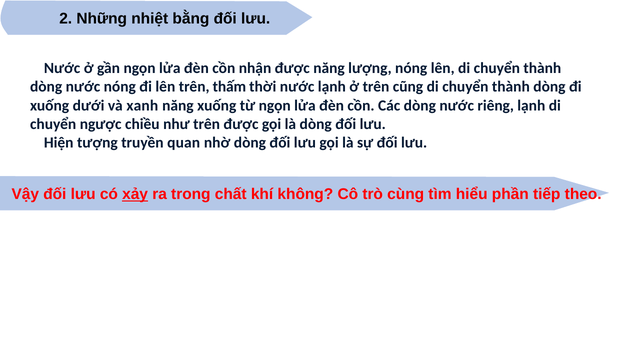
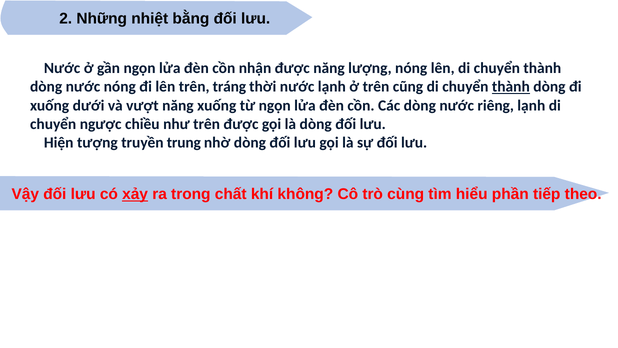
thấm: thấm -> tráng (229, 87)
thành underline: none -> present (511, 87)
xanh: xanh -> vượt (142, 105)
quan: quan -> trung (184, 142)
